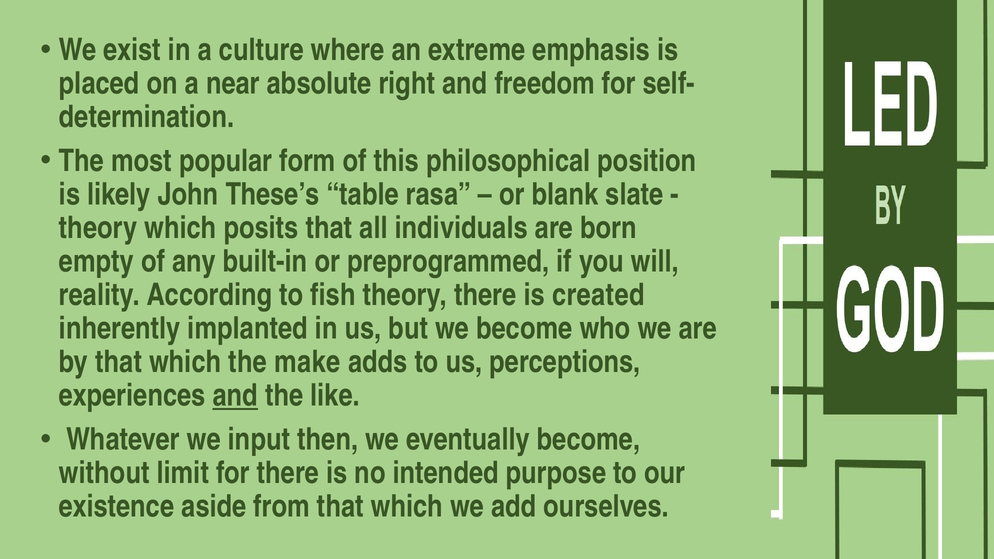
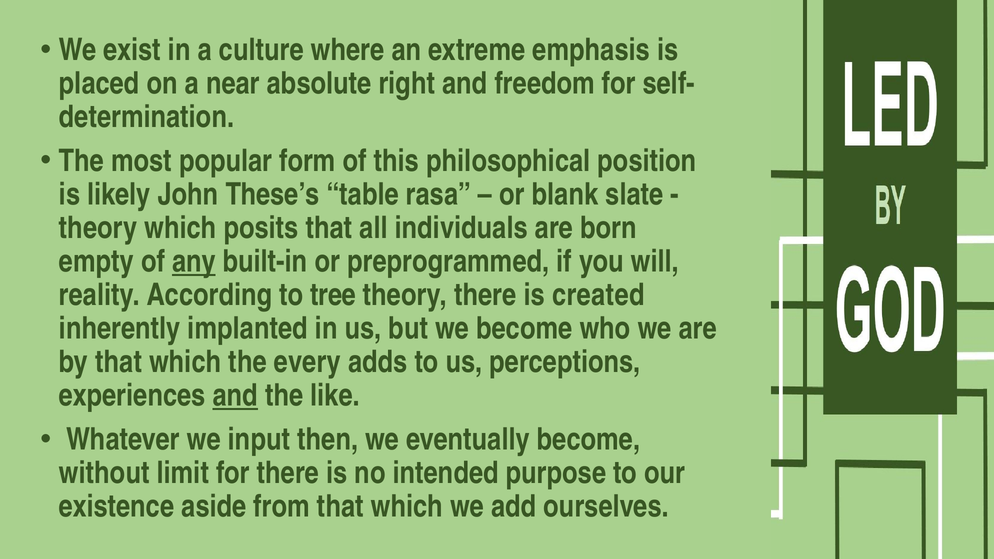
any underline: none -> present (194, 262)
fish: fish -> tree (333, 295)
make: make -> every (307, 362)
